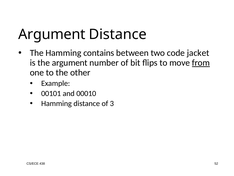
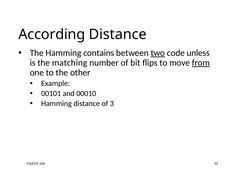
Argument: Argument -> According (52, 34)
two underline: none -> present (158, 53)
jacket: jacket -> unless (198, 53)
the argument: argument -> matching (70, 63)
